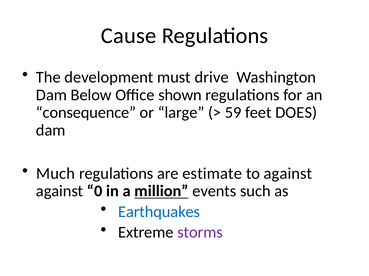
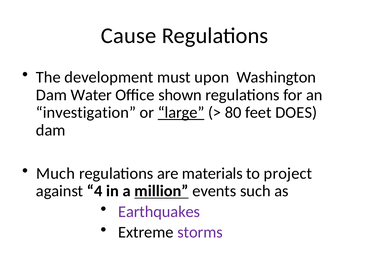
drive: drive -> upon (212, 77)
Below: Below -> Water (91, 95)
consequence: consequence -> investigation (86, 113)
large underline: none -> present (181, 113)
59: 59 -> 80 (233, 113)
estimate: estimate -> materials (212, 174)
to against: against -> project (288, 174)
0: 0 -> 4 (95, 192)
Earthquakes colour: blue -> purple (159, 212)
